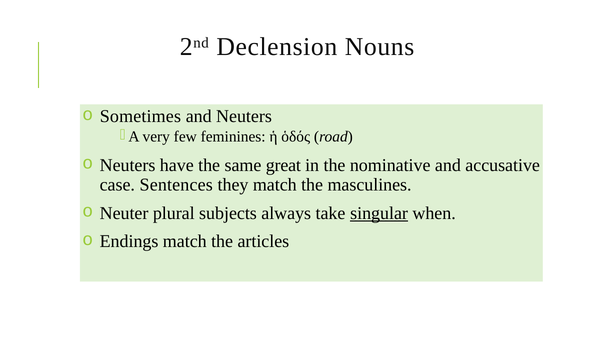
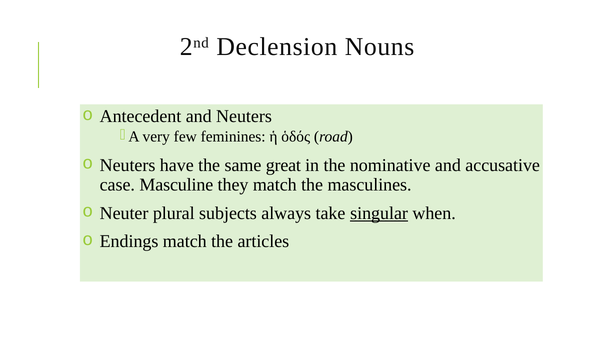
Sometimes: Sometimes -> Antecedent (140, 116)
Sentences: Sentences -> Masculine (176, 184)
